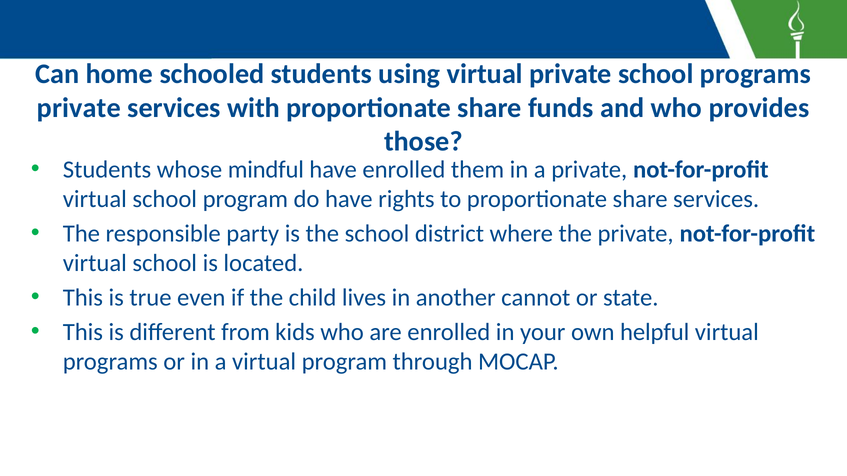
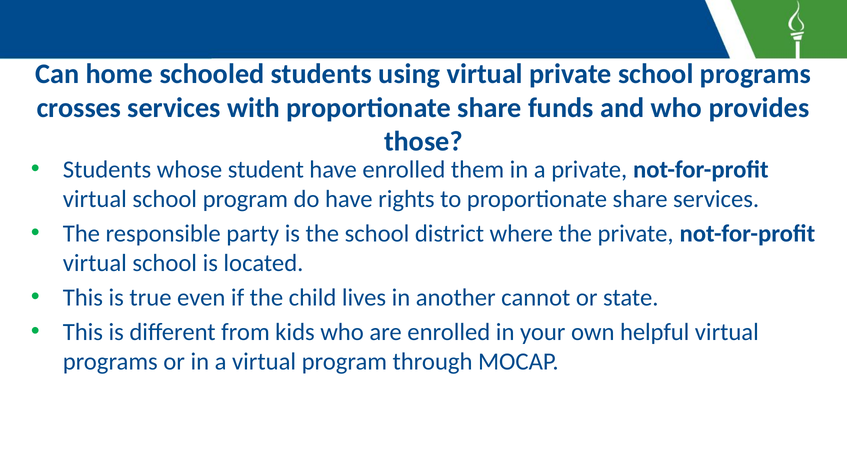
private: private -> crosses (79, 108)
mindful: mindful -> student (266, 170)
